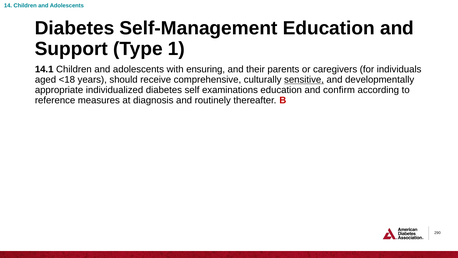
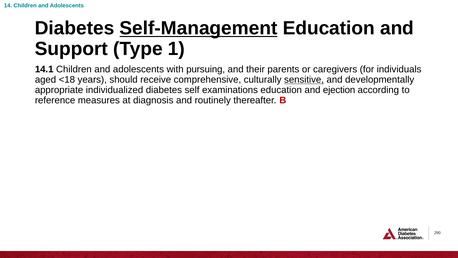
Self-Management underline: none -> present (198, 28)
ensuring: ensuring -> pursuing (206, 69)
confirm: confirm -> ejection (339, 90)
